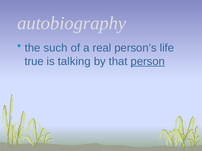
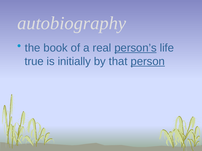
such: such -> book (56, 48)
person’s underline: none -> present (136, 48)
talking: talking -> initially (74, 62)
